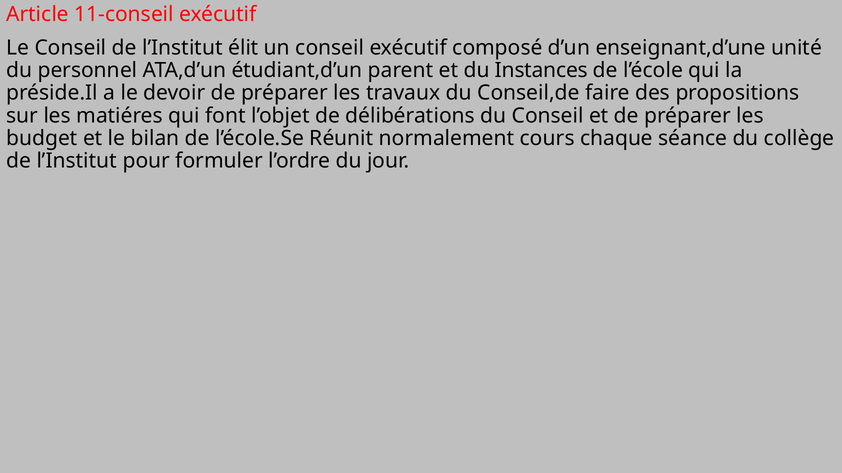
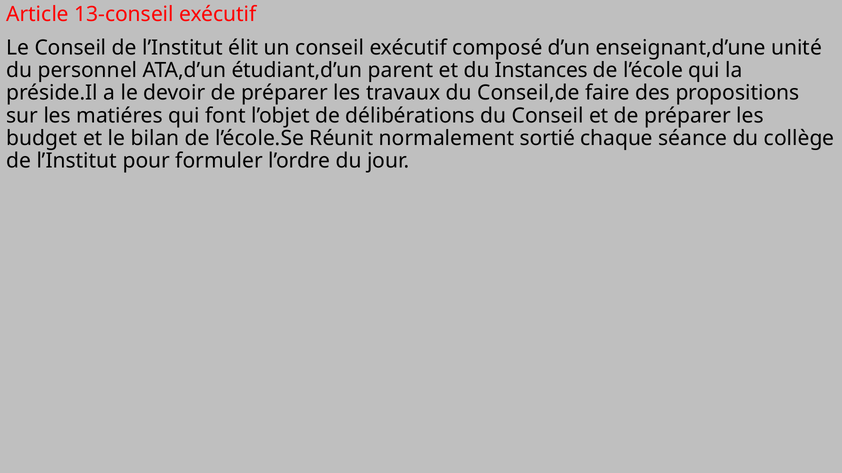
11-conseil: 11-conseil -> 13-conseil (124, 14)
cours: cours -> sortié (547, 139)
